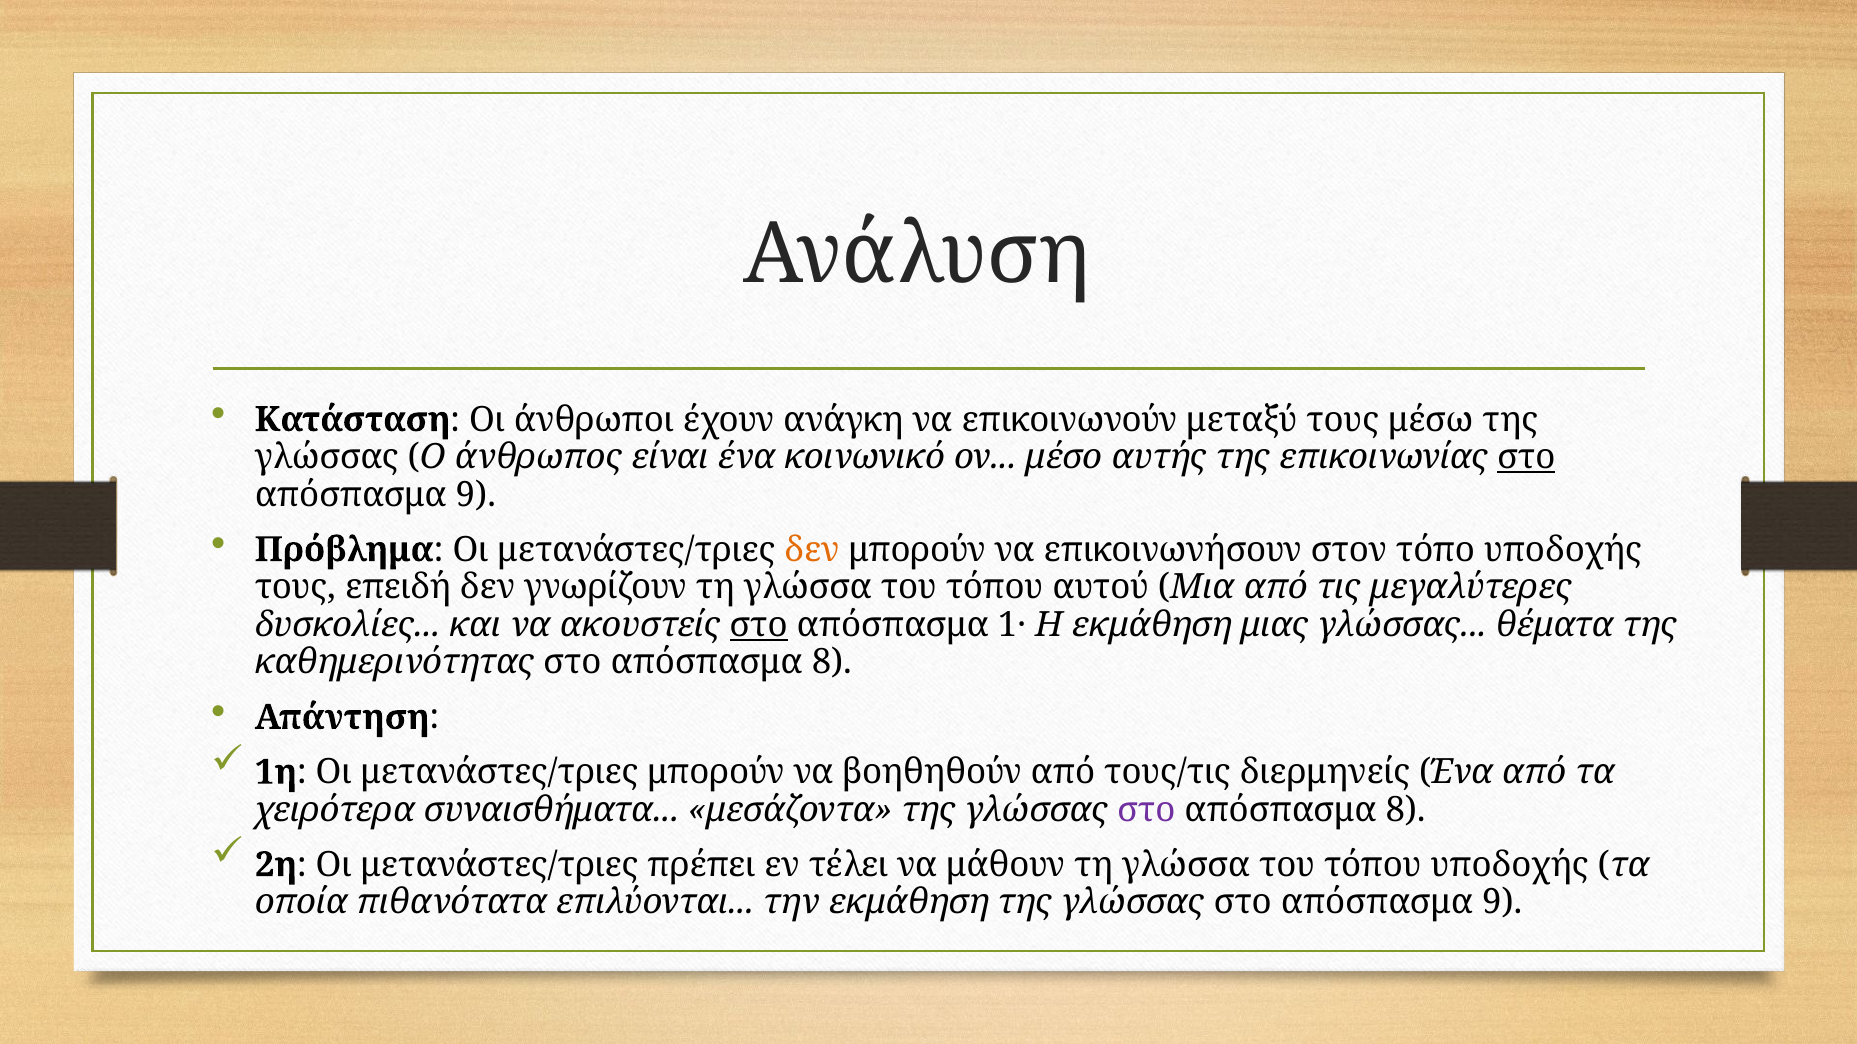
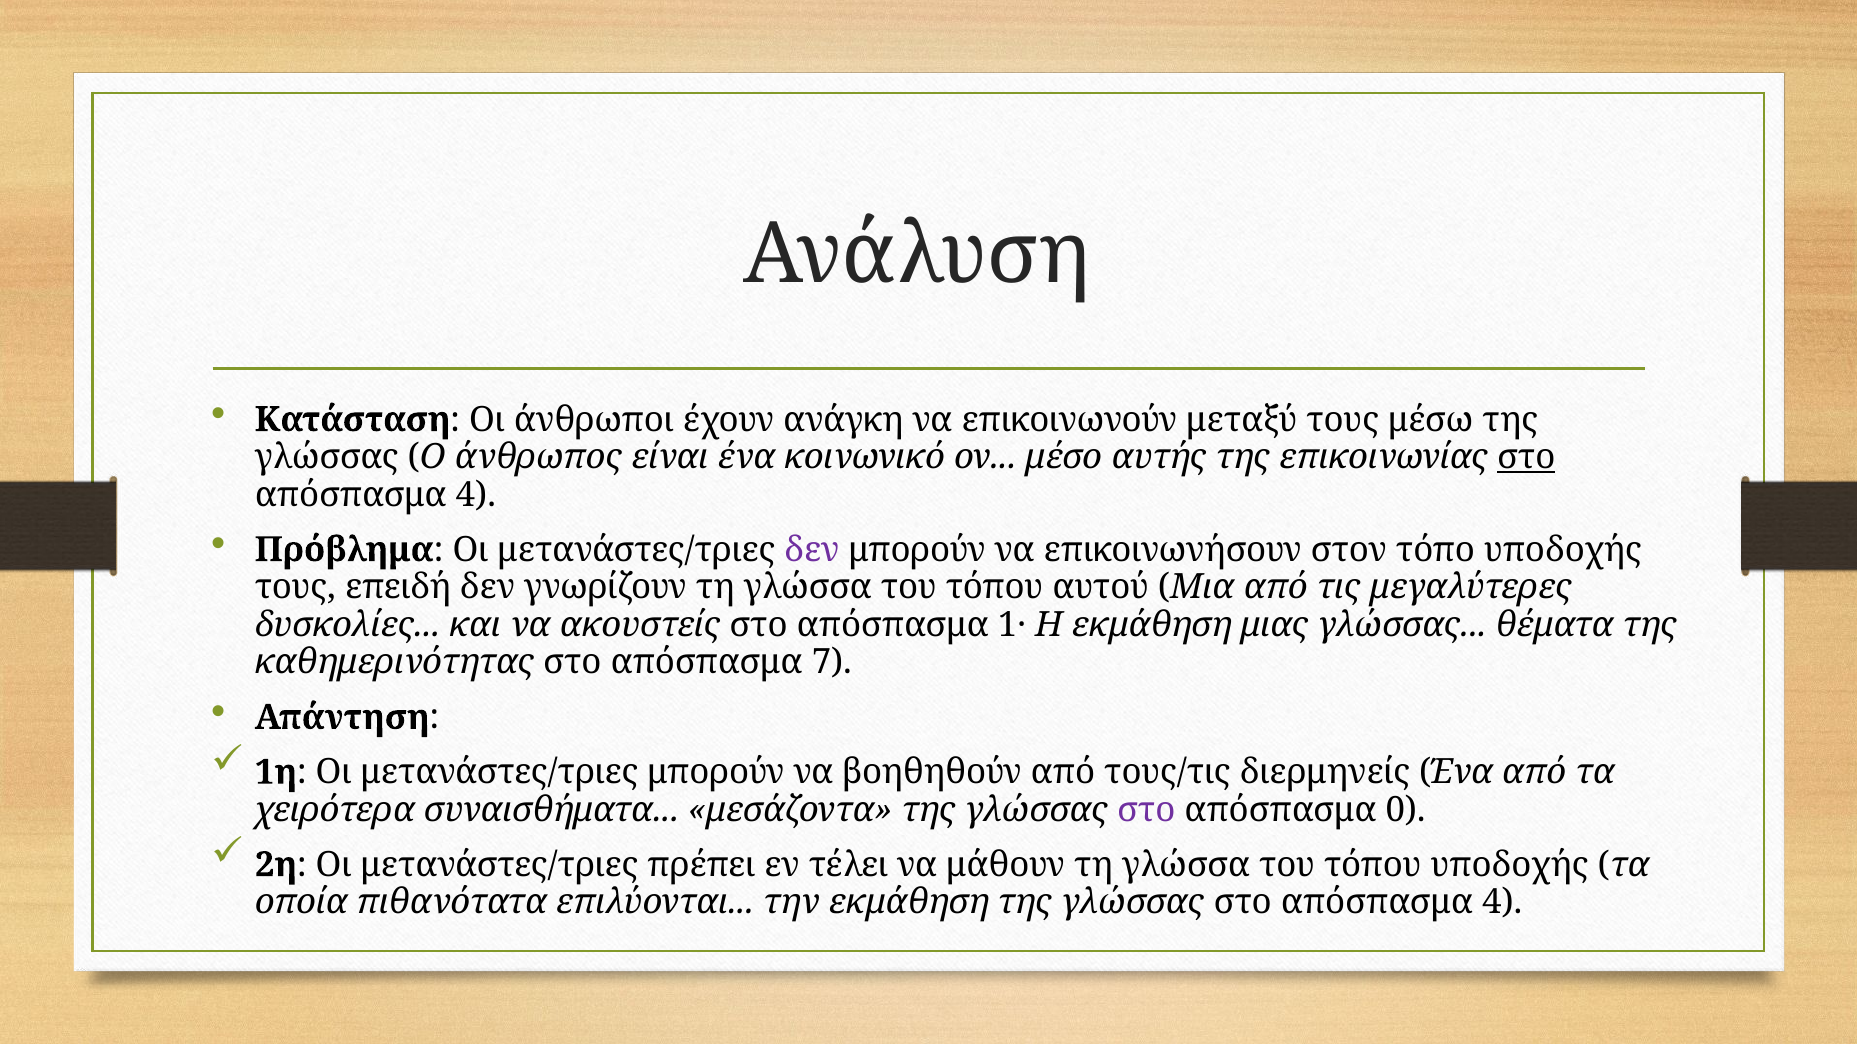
9: 9 -> 4 (476, 495)
δεν colour: orange -> purple (812, 550)
στο underline: present -> none (759, 625)
καθημερινότητας στο απόσπασμα 8: 8 -> 7 (832, 663)
8: 8 -> 0 (1406, 810)
γλώσσας στο απόσπασμα 9: 9 -> 4 (1502, 903)
